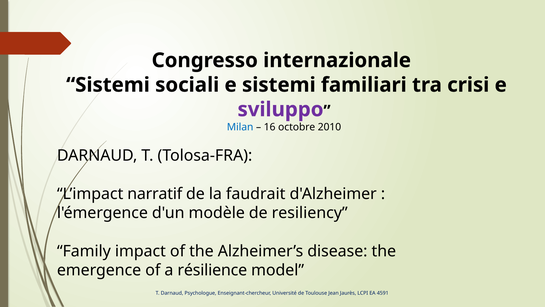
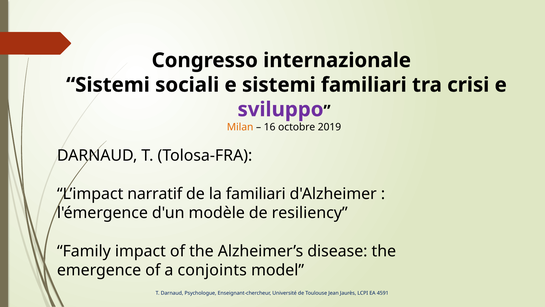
Milan colour: blue -> orange (240, 127)
2010: 2010 -> 2019 (329, 127)
la faudrait: faudrait -> familiari (256, 194)
résilience: résilience -> conjoints (212, 270)
